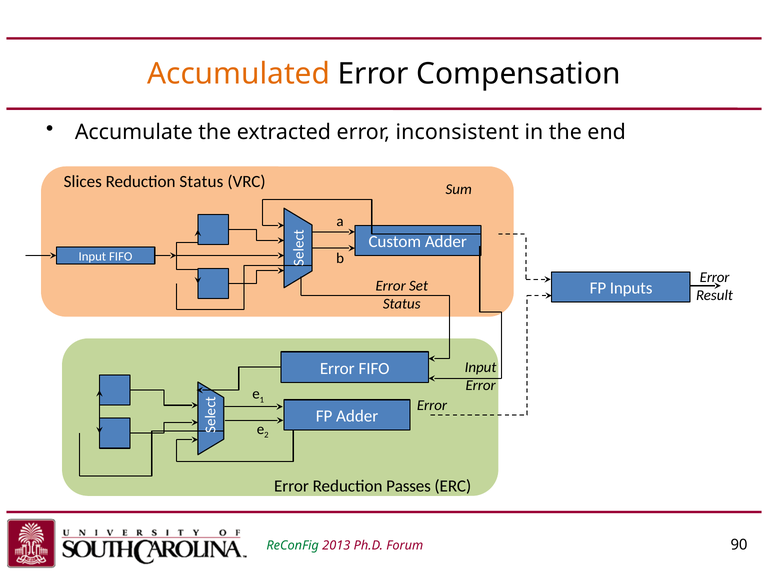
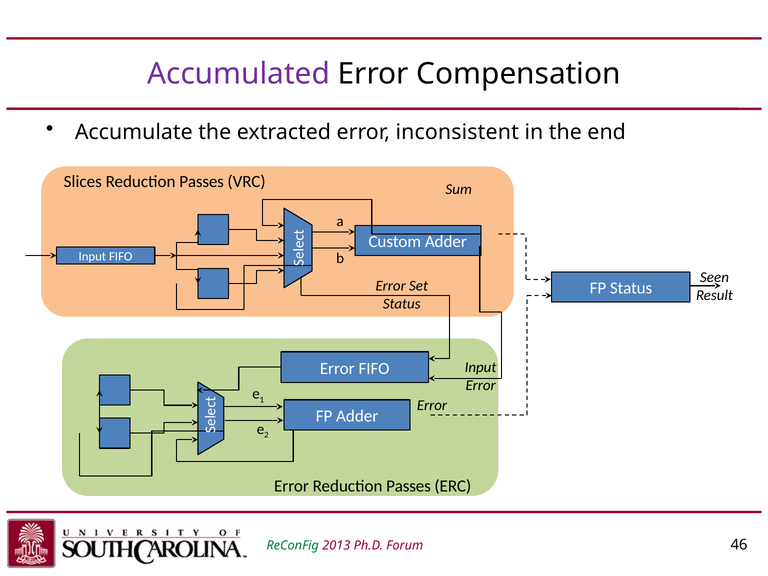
Accumulated colour: orange -> purple (239, 74)
Status: Status -> Passes (202, 182)
Error: Error -> Seen (714, 277)
FP Inputs: Inputs -> Status (631, 288)
90: 90 -> 46 (739, 545)
